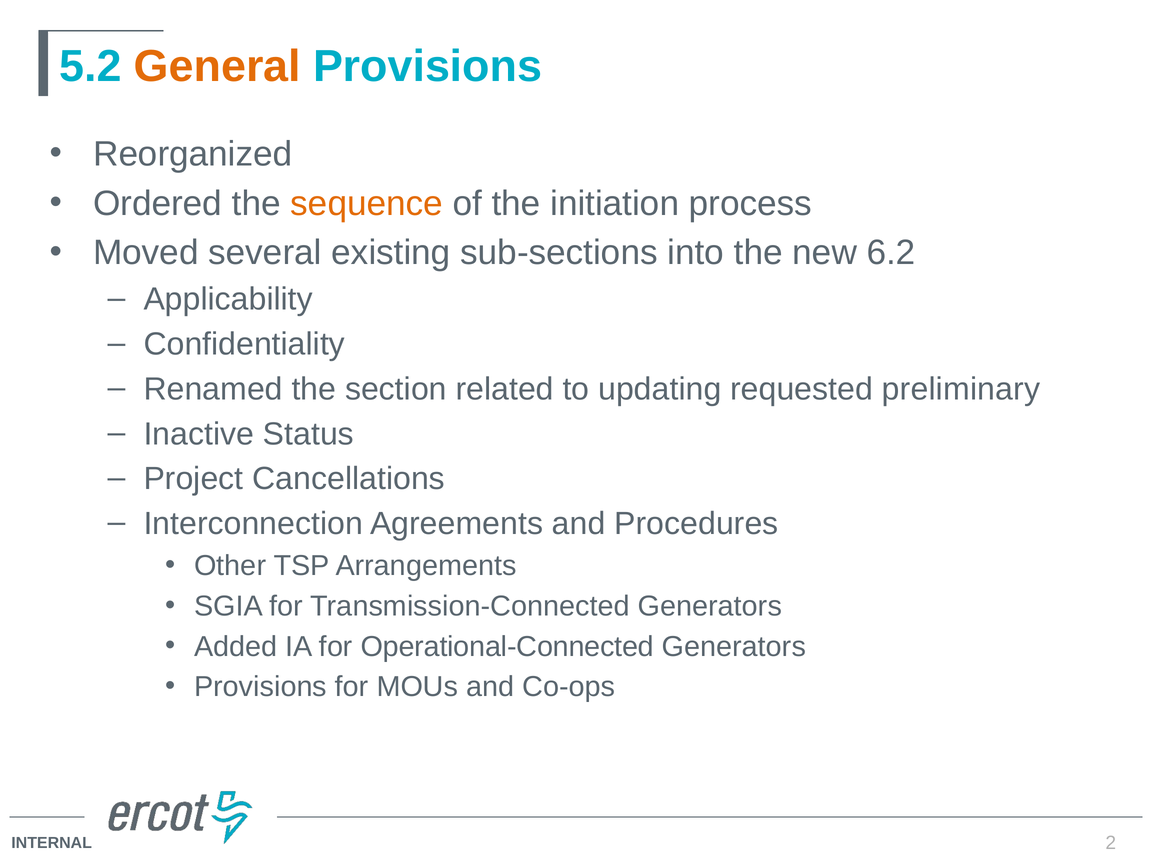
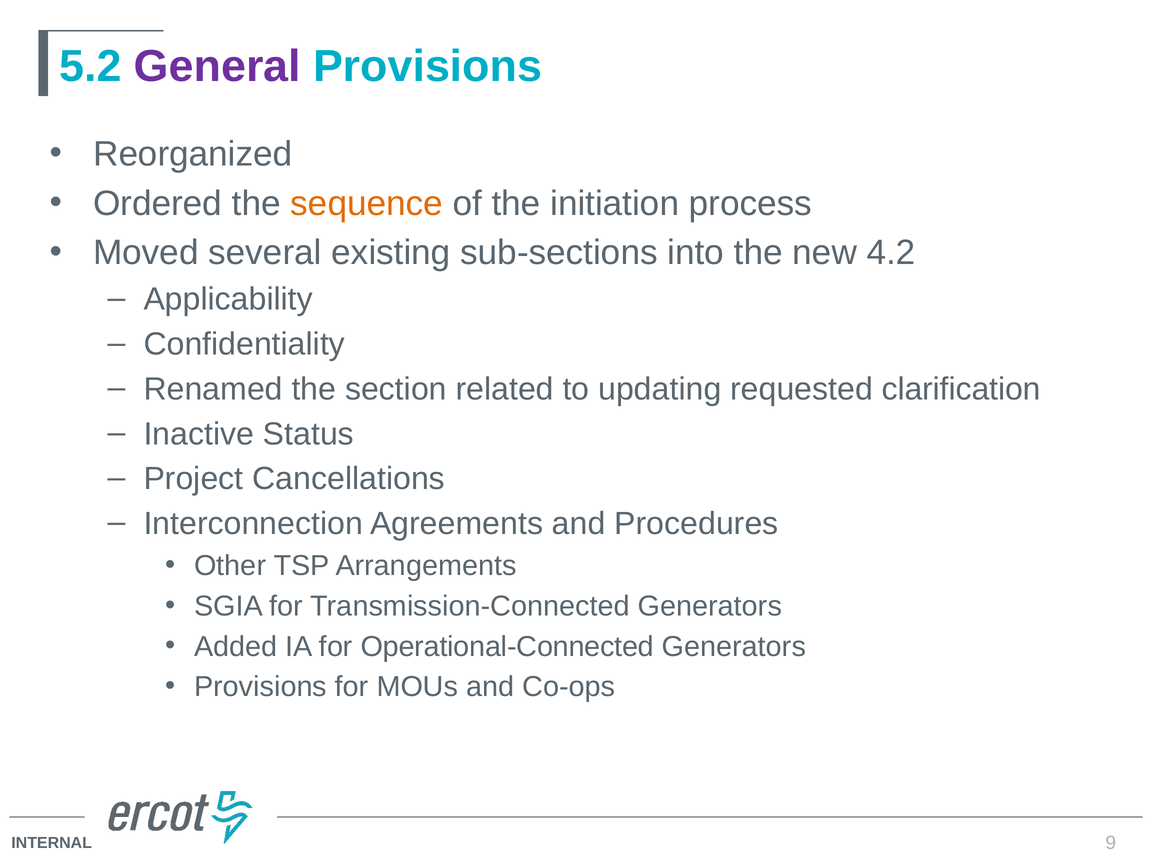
General colour: orange -> purple (217, 67)
6.2: 6.2 -> 4.2 (891, 253)
preliminary: preliminary -> clarification (961, 389)
2: 2 -> 9 (1111, 843)
